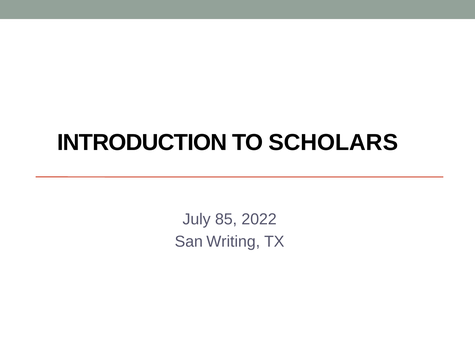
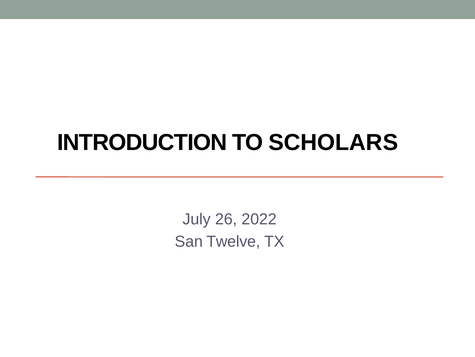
85: 85 -> 26 (226, 219)
Writing: Writing -> Twelve (233, 241)
